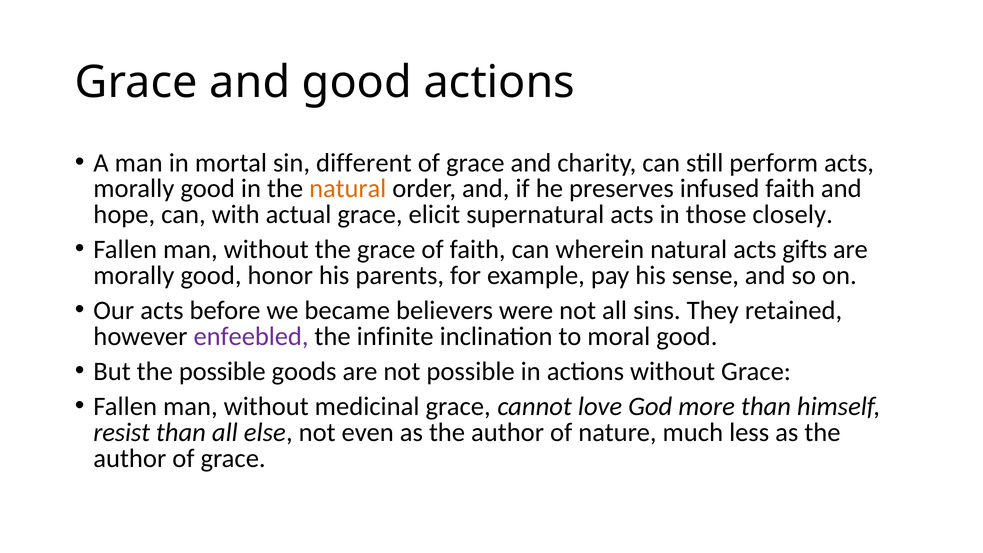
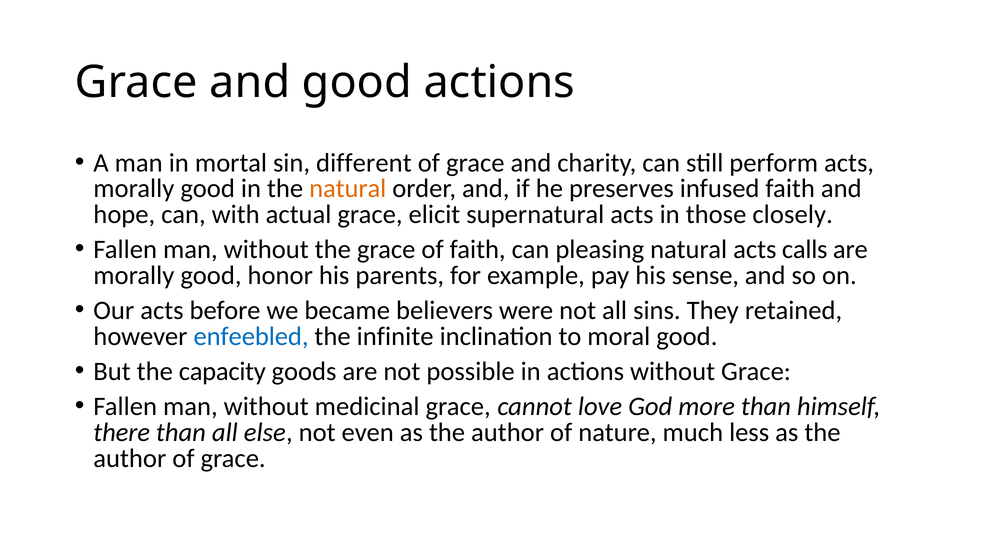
wherein: wherein -> pleasing (600, 250)
gifts: gifts -> calls (805, 250)
enfeebled colour: purple -> blue (251, 336)
the possible: possible -> capacity (222, 371)
resist: resist -> there (122, 432)
